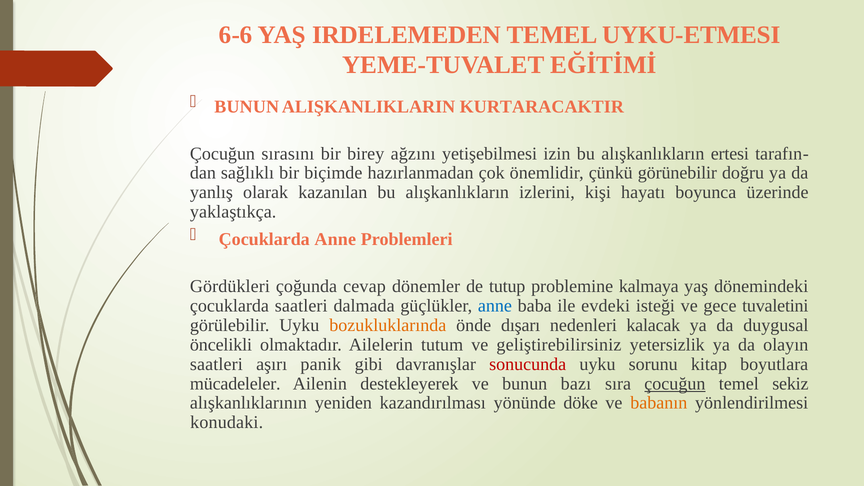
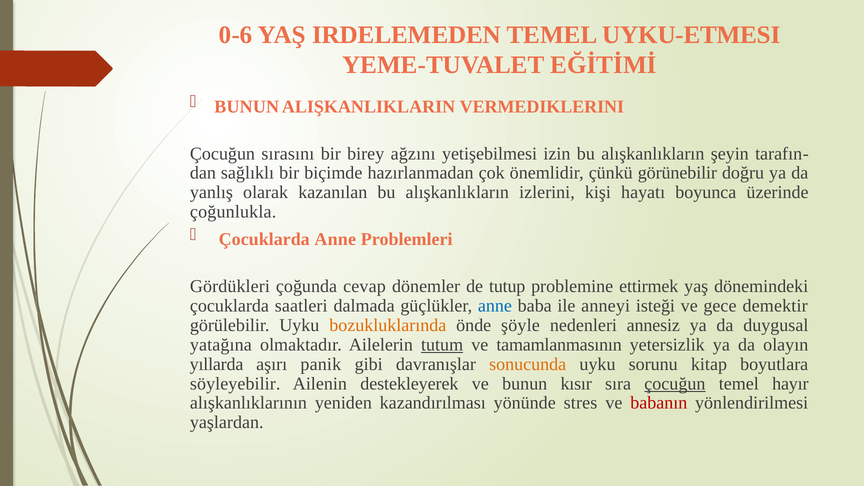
6-6: 6-6 -> 0-6 (236, 35)
KURTARACAKTIR: KURTARACAKTIR -> VERMEDIKLERINI (542, 107)
ertesi: ertesi -> şeyin (730, 154)
yaklaştıkça: yaklaştıkça -> çoğunlukla (233, 212)
kalmaya: kalmaya -> ettirmek (649, 286)
evdeki: evdeki -> anneyi (606, 306)
tuvaletini: tuvaletini -> demektir (775, 306)
dışarı: dışarı -> şöyle (520, 325)
kalacak: kalacak -> annesiz (653, 325)
öncelikli: öncelikli -> yatağına (221, 345)
tutum underline: none -> present (442, 345)
geliştirebilirsiniz: geliştirebilirsiniz -> tamamlanmasının (559, 345)
saatleri: saatleri -> yıllarda (217, 364)
sonucunda colour: red -> orange (528, 364)
mücadeleler: mücadeleler -> söyleyebilir (235, 384)
bazı: bazı -> kısır (576, 384)
sekiz: sekiz -> hayır (790, 384)
döke: döke -> stres (581, 403)
babanın colour: orange -> red (659, 403)
konudaki: konudaki -> yaşlardan (227, 422)
